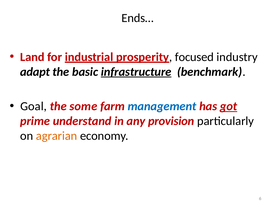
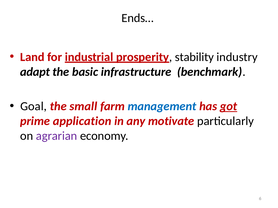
focused: focused -> stability (194, 57)
infrastructure underline: present -> none (136, 72)
some: some -> small (83, 107)
understand: understand -> application (82, 121)
provision: provision -> motivate (171, 121)
agrarian colour: orange -> purple (57, 136)
